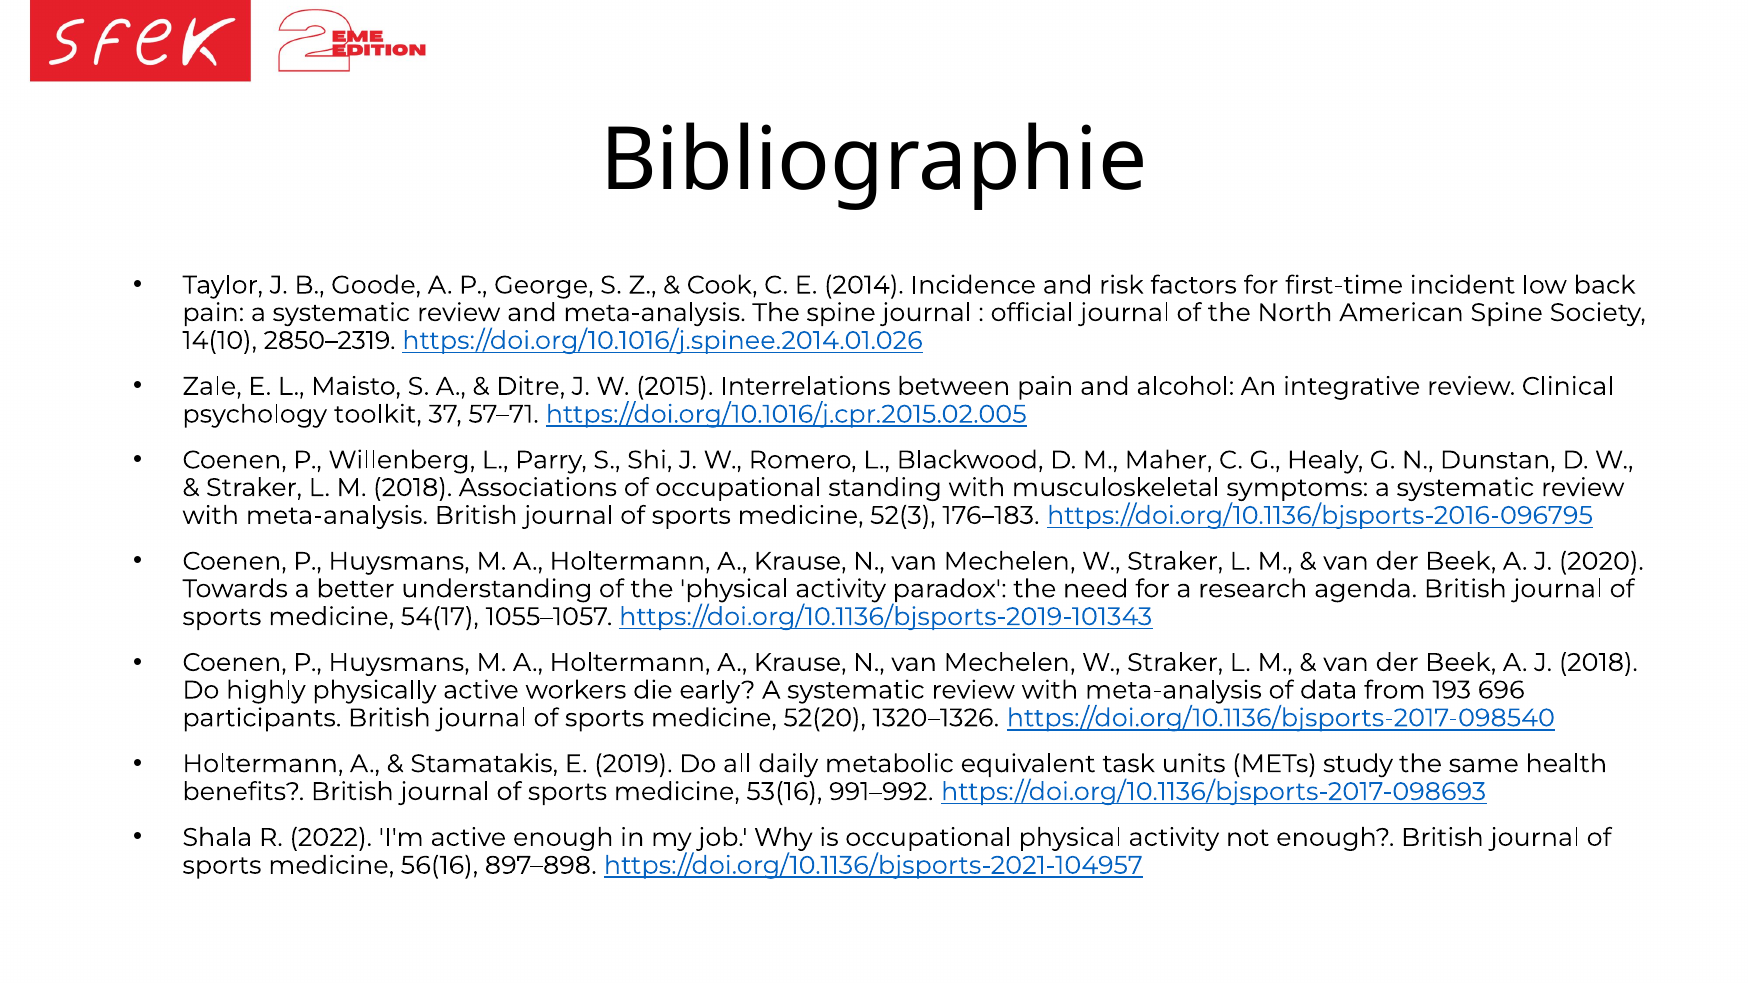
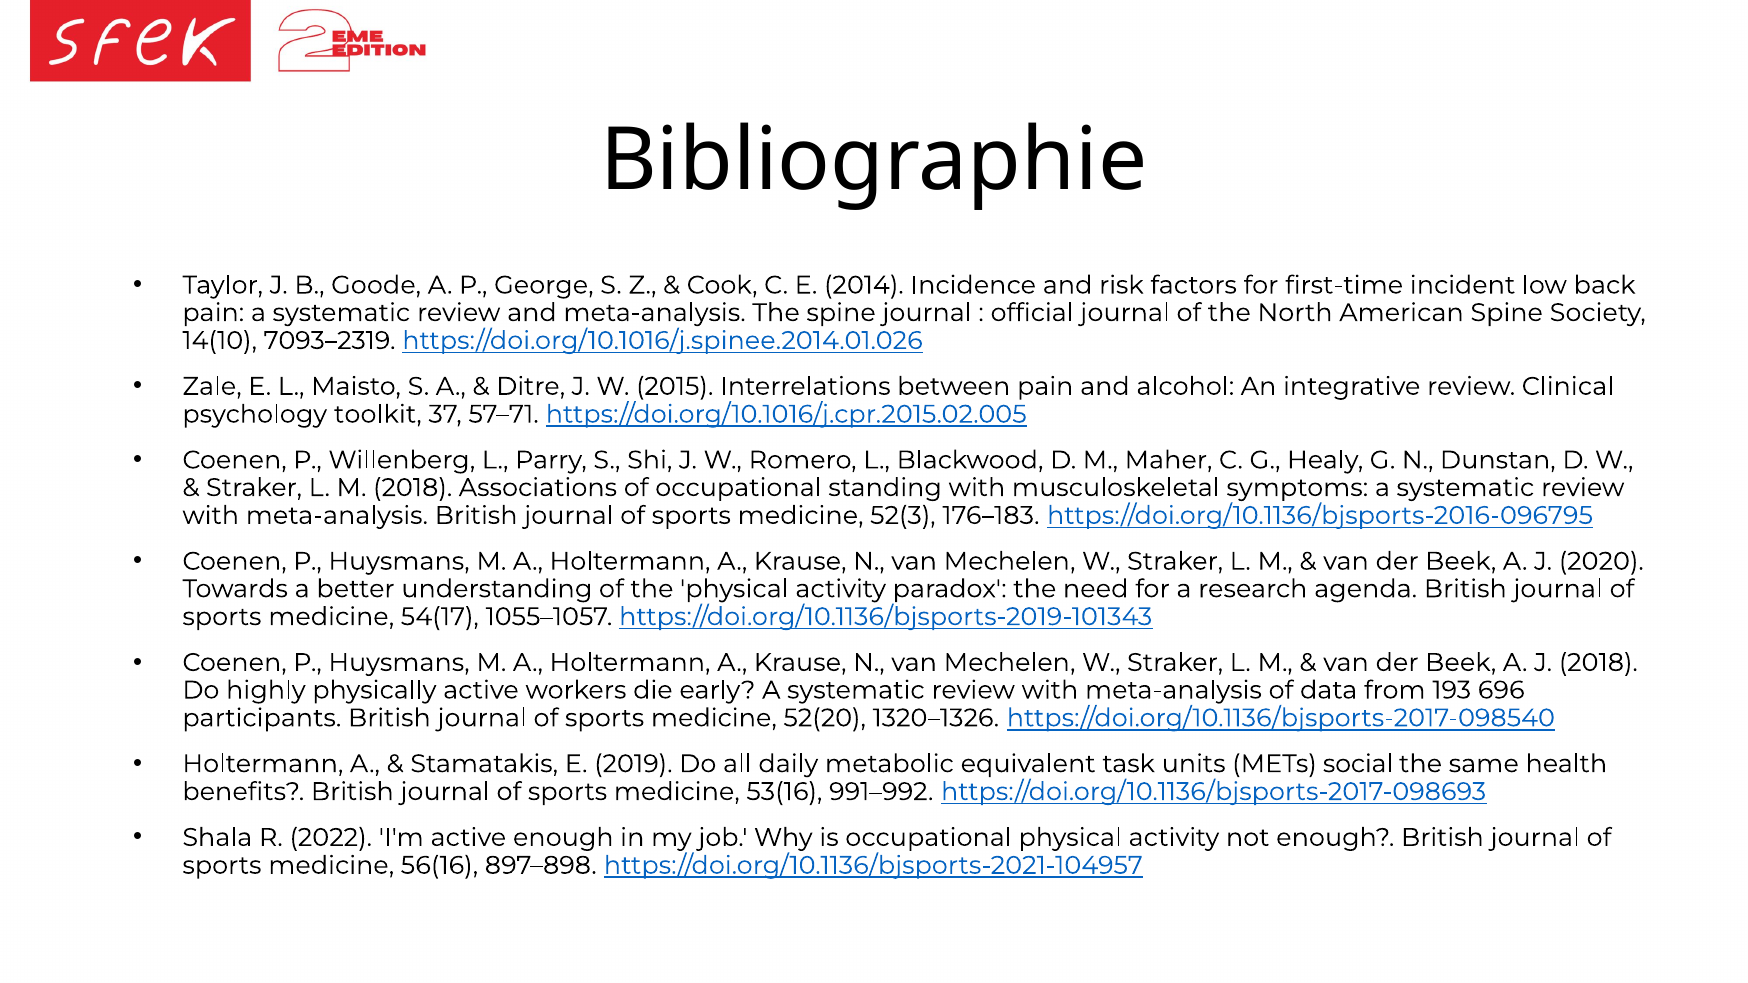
2850–2319: 2850–2319 -> 7093–2319 (330, 341)
study: study -> social (1358, 764)
